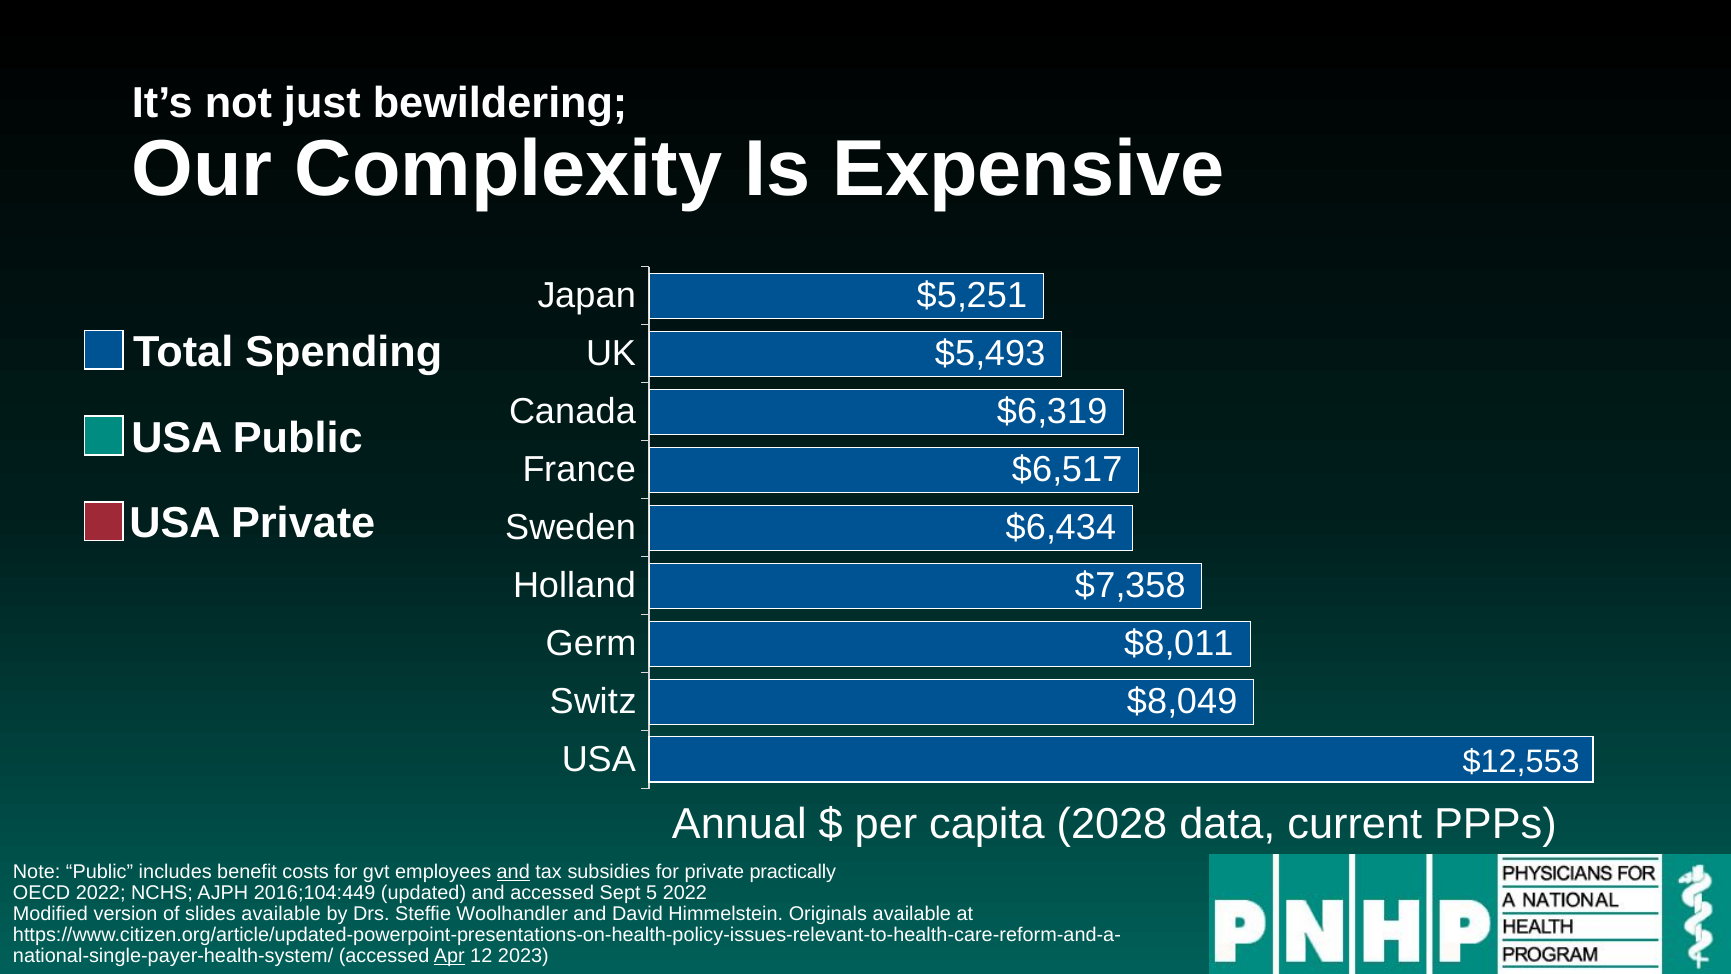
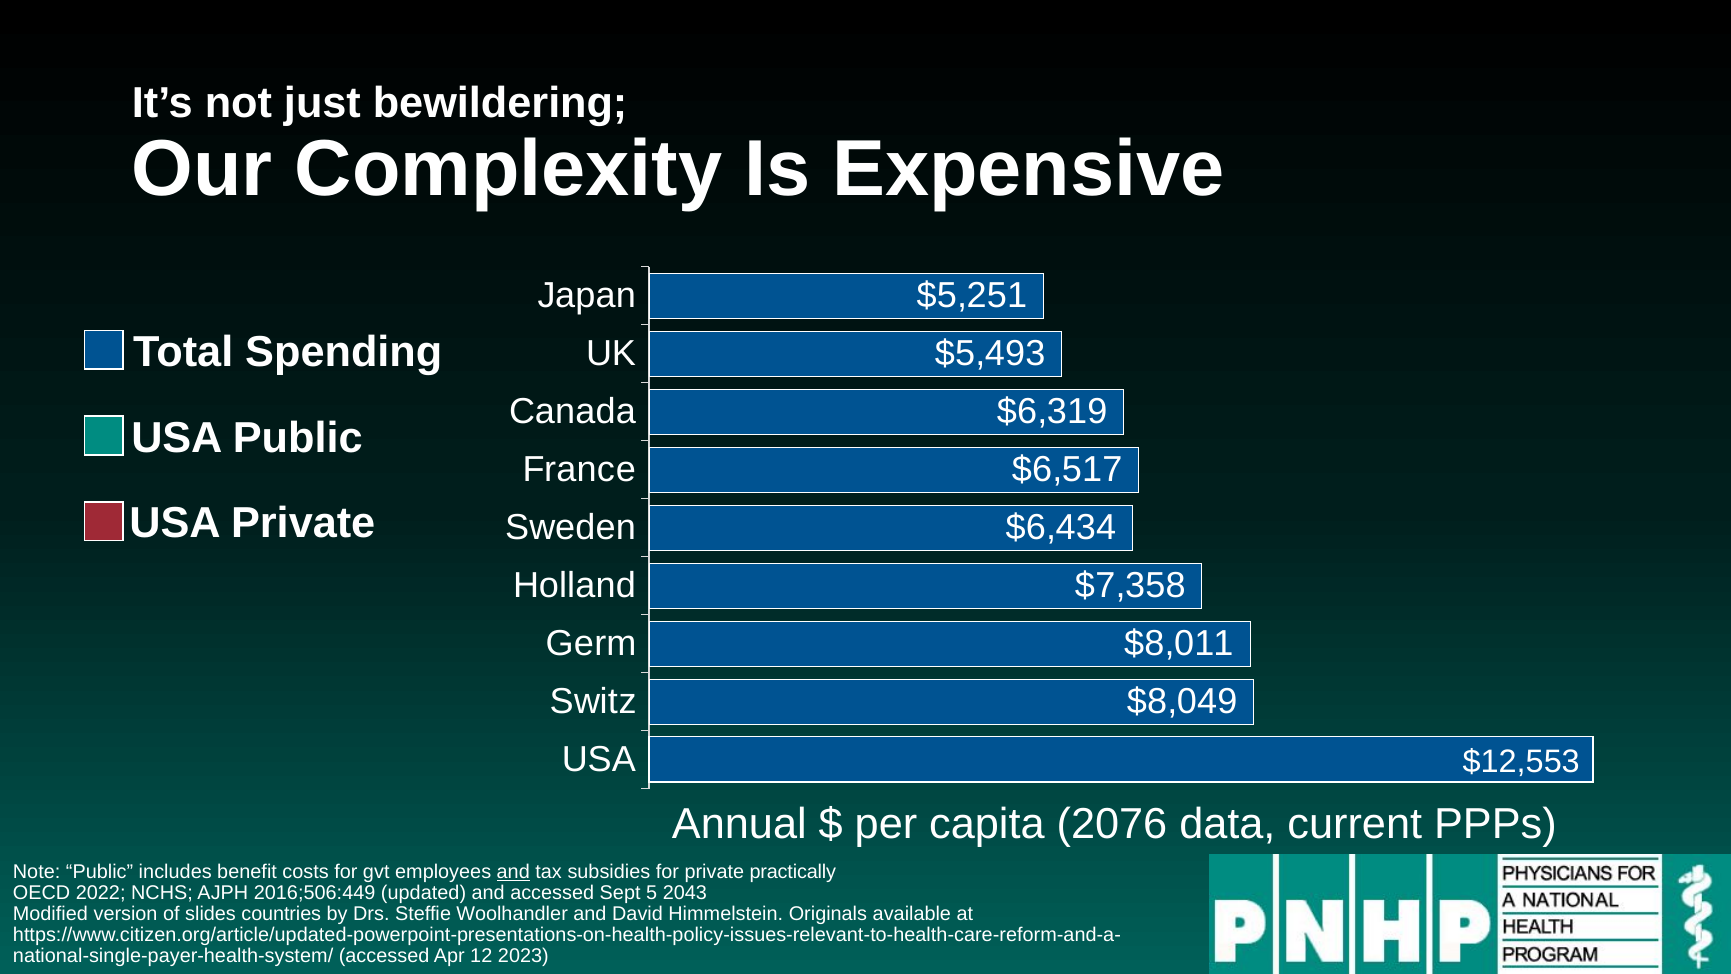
2028: 2028 -> 2076 (1112, 824)
2016;104:449: 2016;104:449 -> 2016;506:449 (315, 893)
5 2022: 2022 -> 2043 (685, 893)
slides available: available -> countries (281, 914)
Apr underline: present -> none (449, 956)
